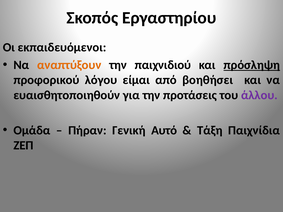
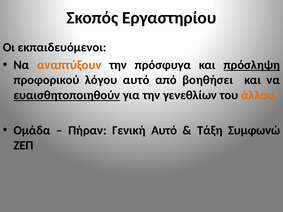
παιχνιδιού: παιχνιδιού -> πρόσφυγα (163, 65)
λόγου είμαι: είμαι -> αυτό (136, 80)
ευαισθητοποιηθούν underline: none -> present (67, 95)
προτάσεις: προτάσεις -> γενεθλίων (190, 95)
άλλου colour: purple -> orange (259, 95)
Παιχνίδια: Παιχνίδια -> Συμφωνώ (254, 130)
